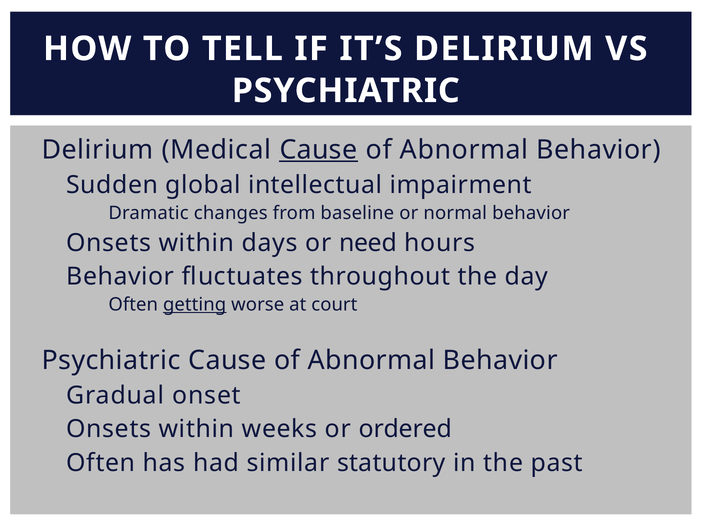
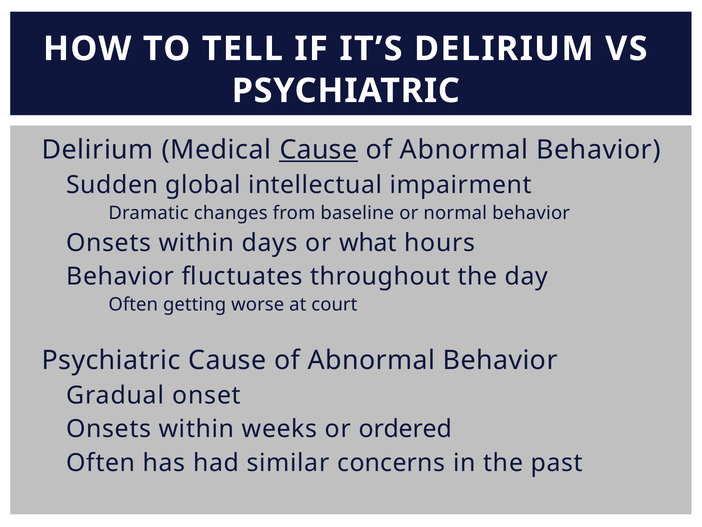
need: need -> what (368, 243)
getting underline: present -> none (195, 304)
statutory: statutory -> concerns (391, 462)
